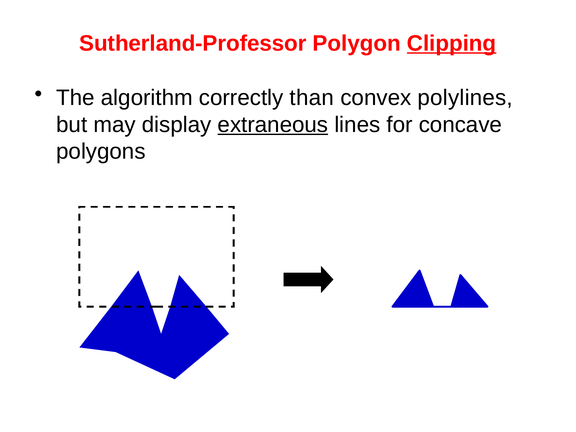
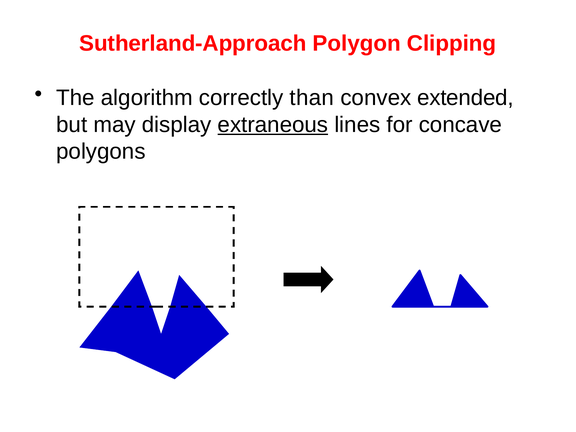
Sutherland-Professor: Sutherland-Professor -> Sutherland-Approach (193, 43)
Clipping underline: present -> none (452, 43)
polylines: polylines -> extended (465, 98)
